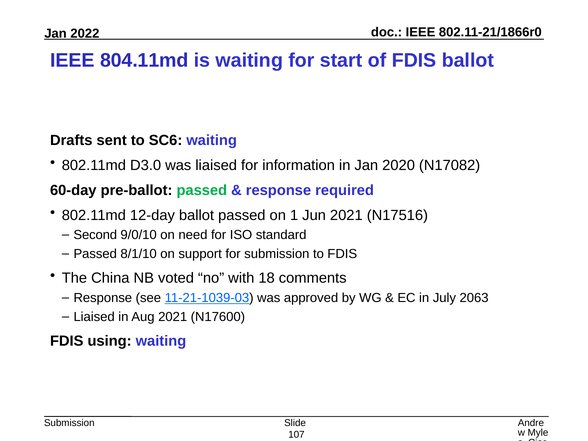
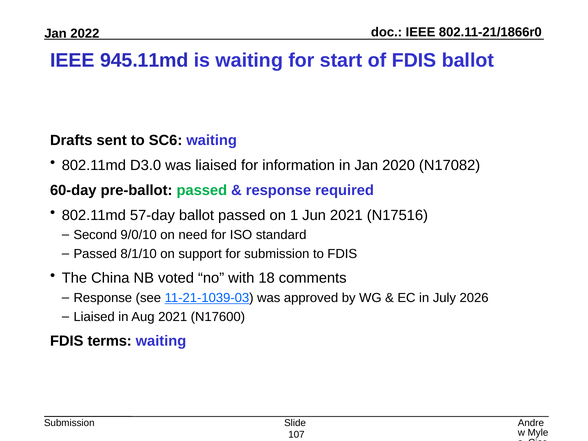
804.11md: 804.11md -> 945.11md (144, 60)
12-day: 12-day -> 57-day (152, 215)
2063: 2063 -> 2026 (474, 298)
using: using -> terms (110, 341)
